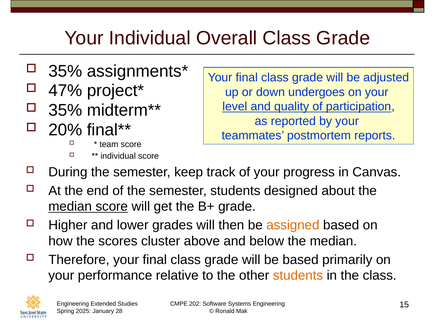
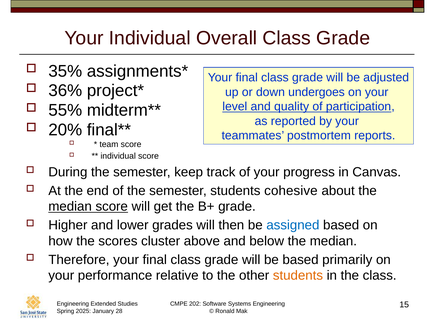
47%: 47% -> 36% (65, 91)
35%: 35% -> 55% (65, 110)
designed: designed -> cohesive (291, 191)
assigned colour: orange -> blue (293, 225)
